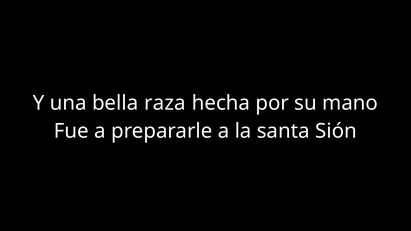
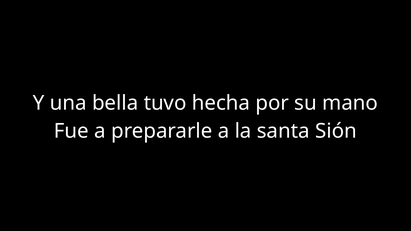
raza: raza -> tuvo (165, 103)
